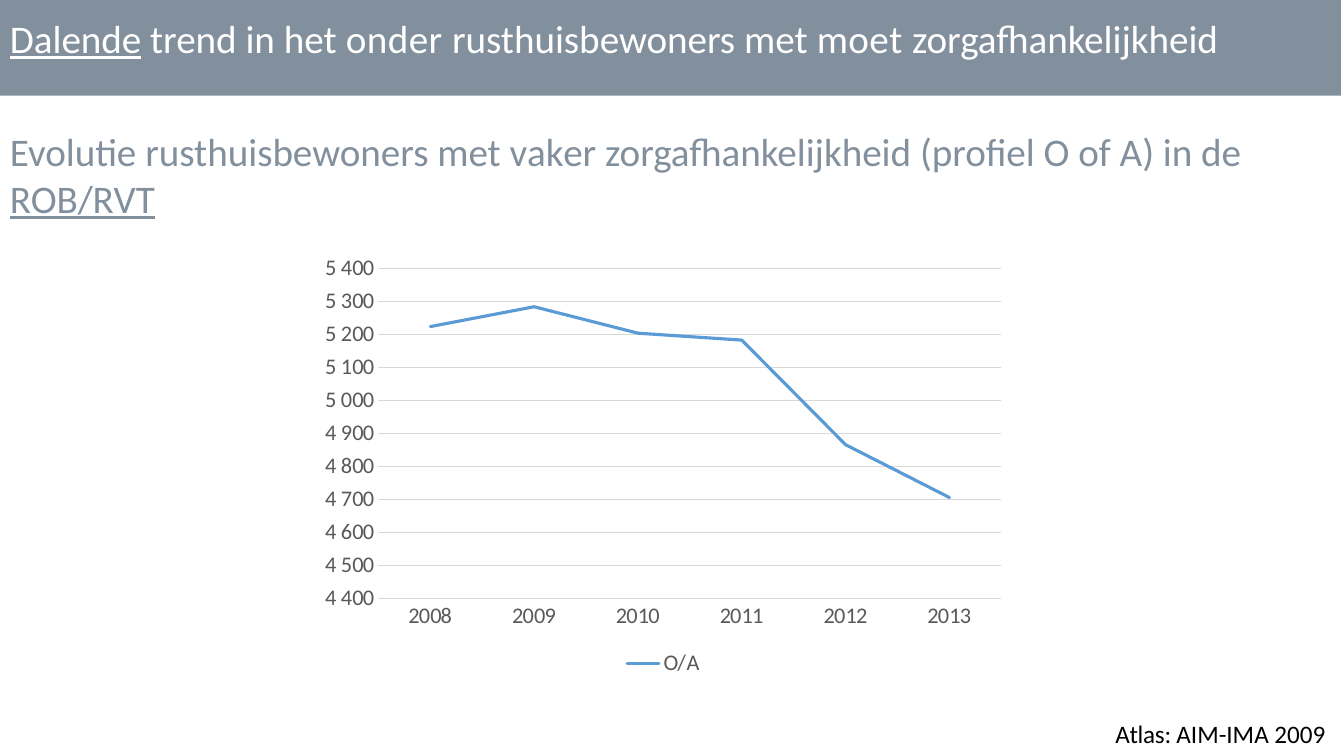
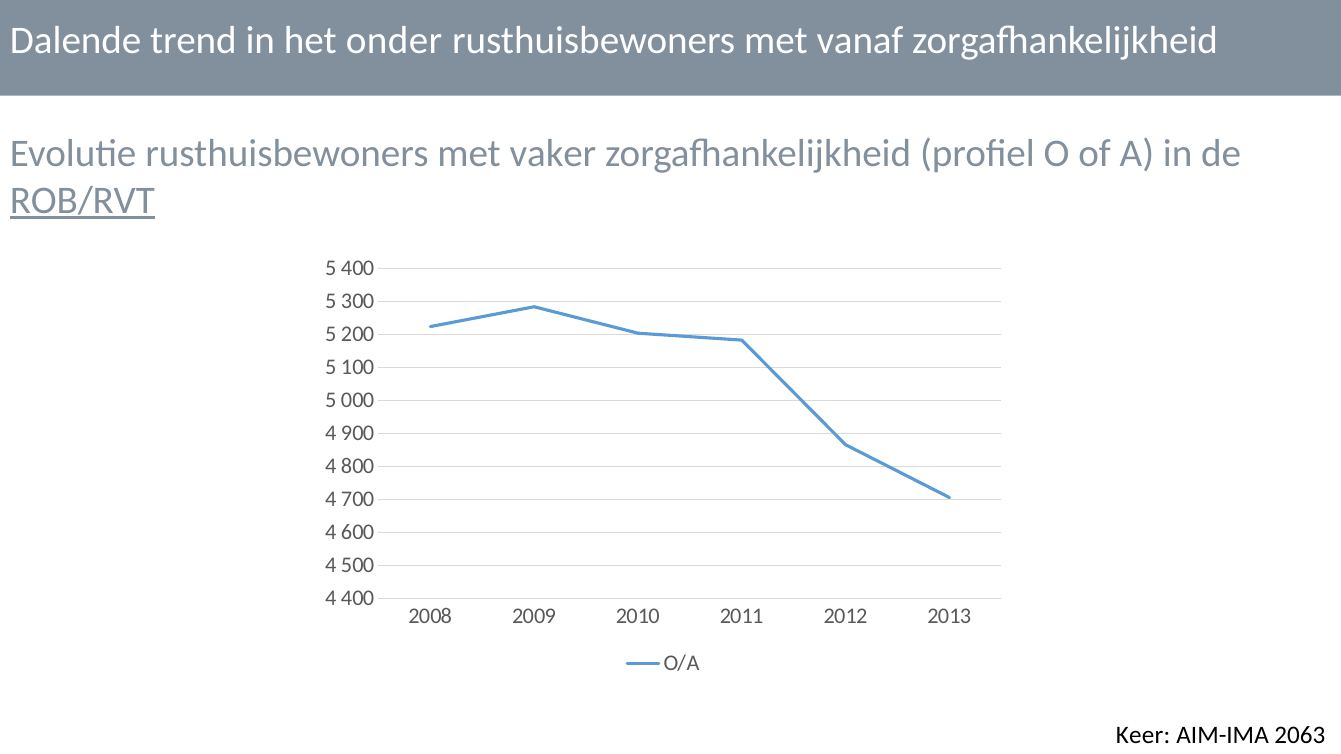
Dalende underline: present -> none (76, 41)
moet: moet -> vanaf (860, 41)
Atlas: Atlas -> Keer (1143, 735)
AIM-IMA 2009: 2009 -> 2063 (1300, 735)
